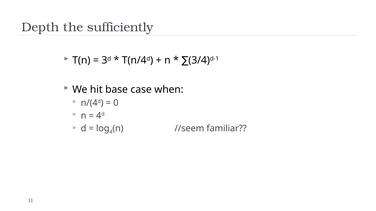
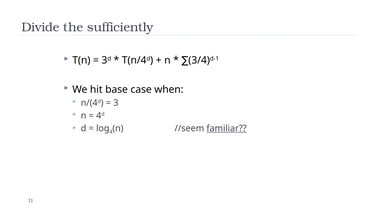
Depth: Depth -> Divide (40, 27)
0: 0 -> 3 (116, 103)
familiar underline: none -> present (227, 129)
